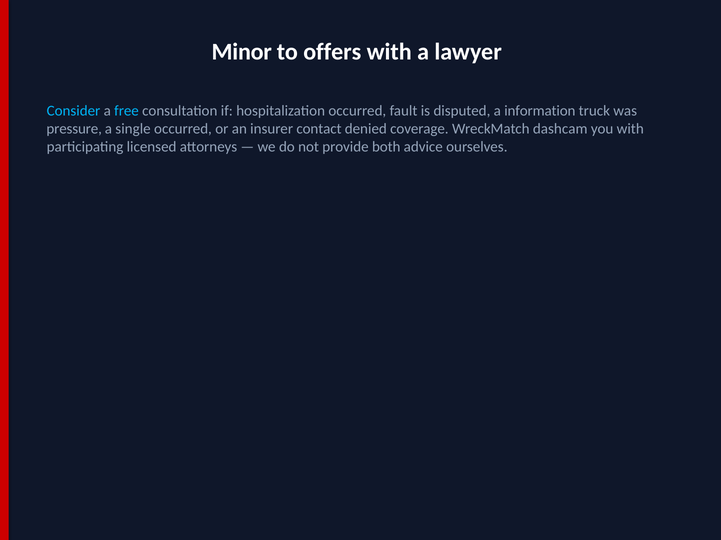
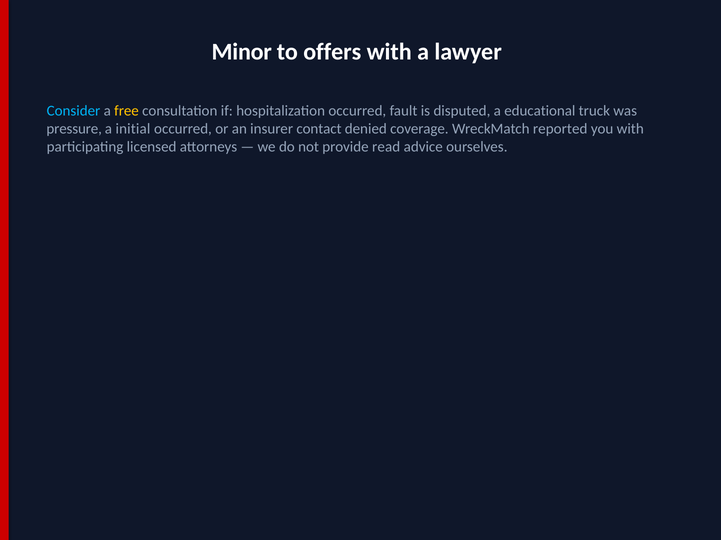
free colour: light blue -> yellow (127, 111)
information: information -> educational (540, 111)
single: single -> initial (133, 129)
dashcam: dashcam -> reported (560, 129)
both: both -> read (386, 147)
